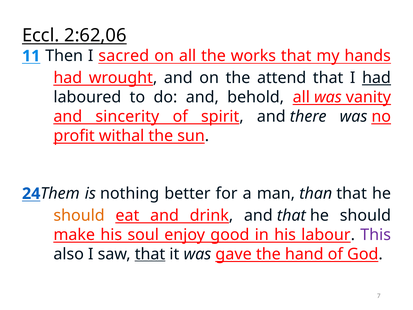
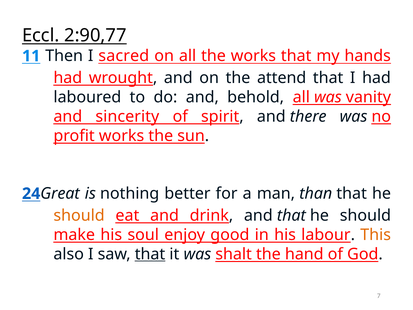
2:62,06: 2:62,06 -> 2:90,77 (95, 35)
had underline: present -> none (376, 78)
profit withal: withal -> works (122, 136)
Them: Them -> Great (60, 193)
This colour: purple -> orange (376, 235)
gave: gave -> shalt (234, 254)
